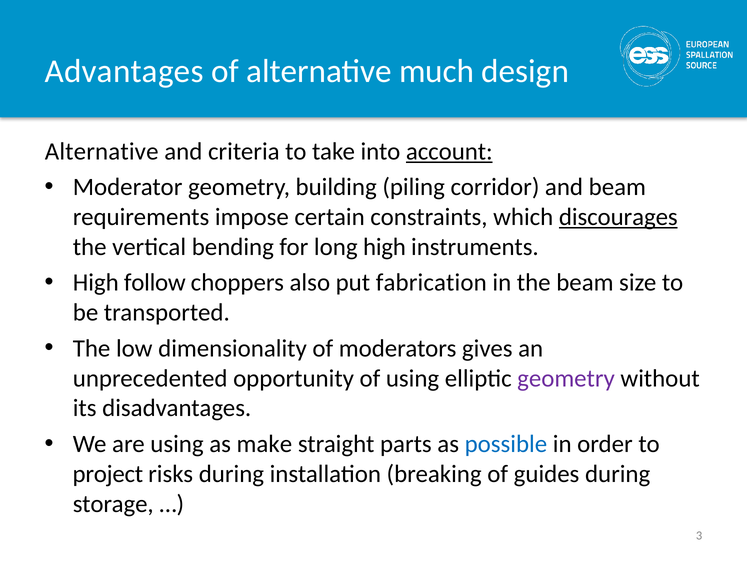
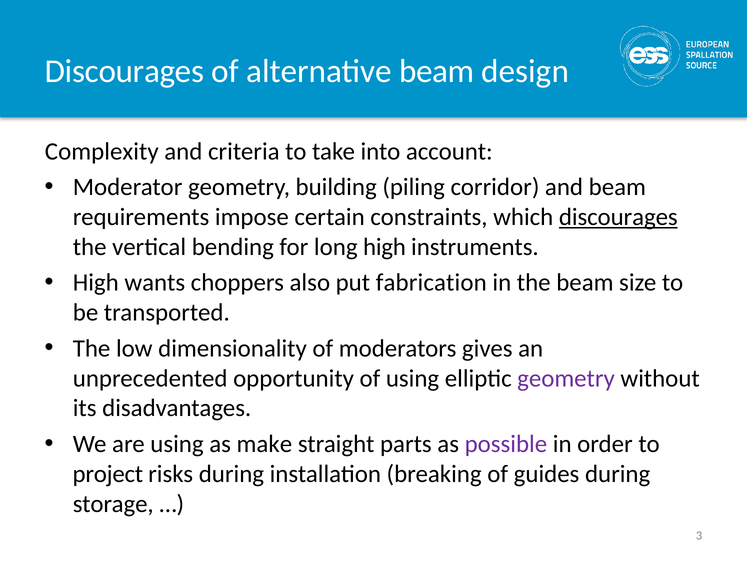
Advantages: Advantages -> Discourages (124, 71)
alternative much: much -> beam (437, 71)
Alternative: Alternative -> Complexity (102, 151)
account underline: present -> none (449, 151)
follow: follow -> wants (155, 282)
possible colour: blue -> purple (506, 443)
